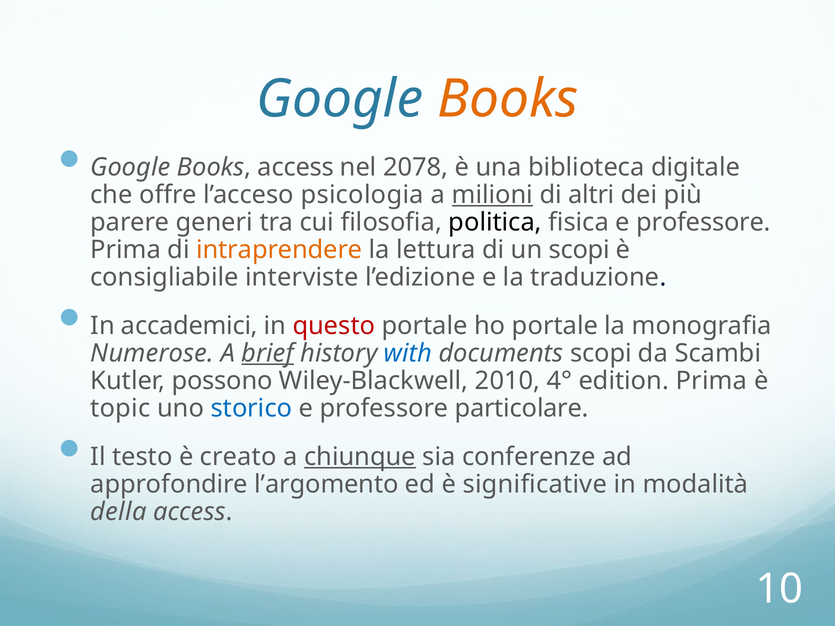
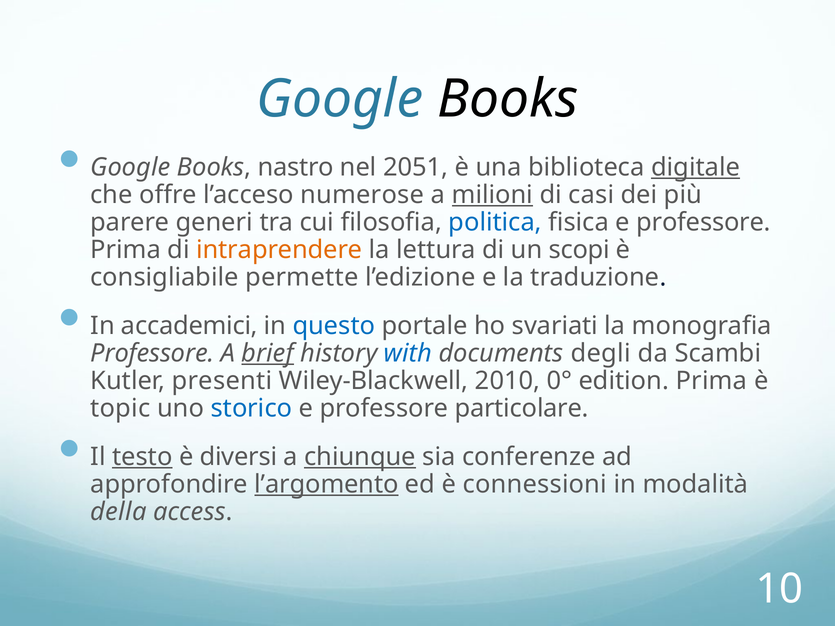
Books colour: orange -> black (508, 99)
Books access: access -> nastro (296, 167)
2078: 2078 -> 2051 (416, 167)
digitale underline: none -> present (696, 167)
psicologia: psicologia -> numerose (362, 195)
altri: altri -> casi (591, 195)
politica colour: black -> blue (495, 222)
interviste: interviste -> permette (302, 278)
questo colour: red -> blue (334, 326)
ho portale: portale -> svariati (555, 326)
Numerose: Numerose -> Professore (152, 354)
documents scopi: scopi -> degli (601, 354)
possono: possono -> presenti (222, 381)
4°: 4° -> 0° (559, 381)
testo underline: none -> present (142, 457)
creato: creato -> diversi (238, 457)
l’argomento underline: none -> present (326, 485)
significative: significative -> connessioni (535, 485)
